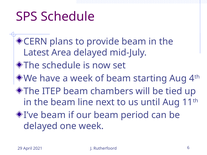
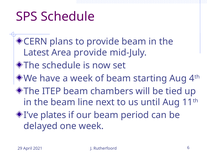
Area delayed: delayed -> provide (90, 53)
I’ve beam: beam -> plates (53, 115)
